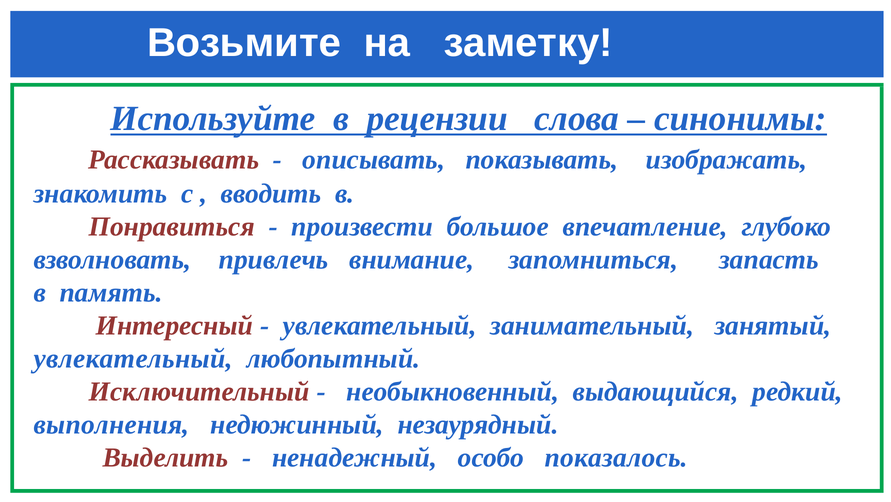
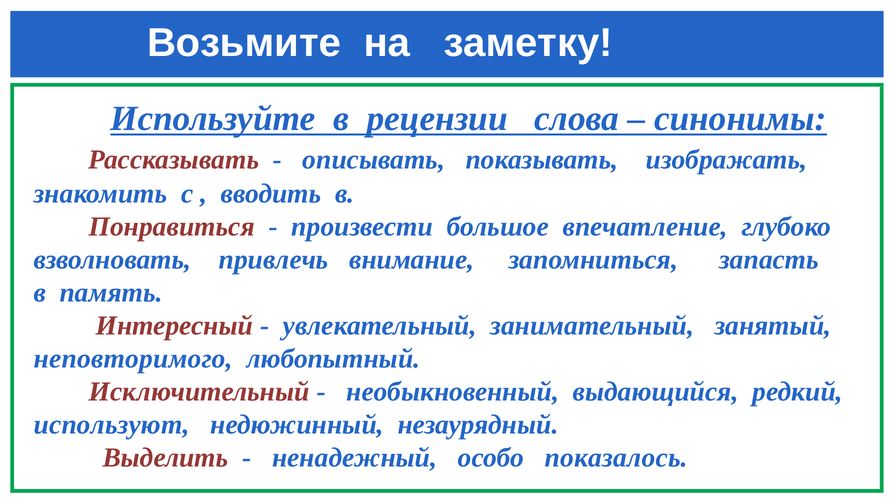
увлекательный: увлекательный -> неповторимого (133, 358)
выполнения: выполнения -> используют (112, 424)
